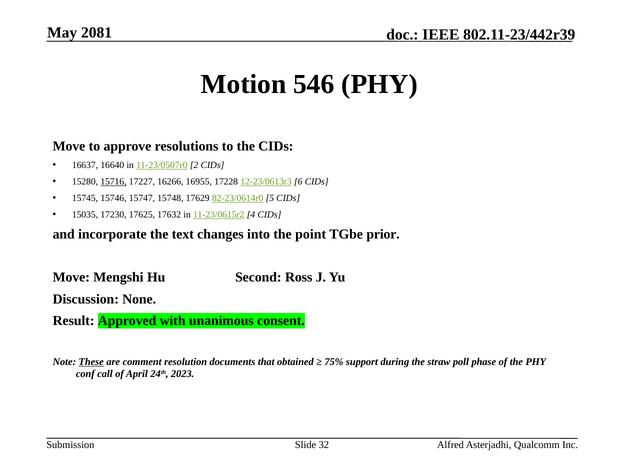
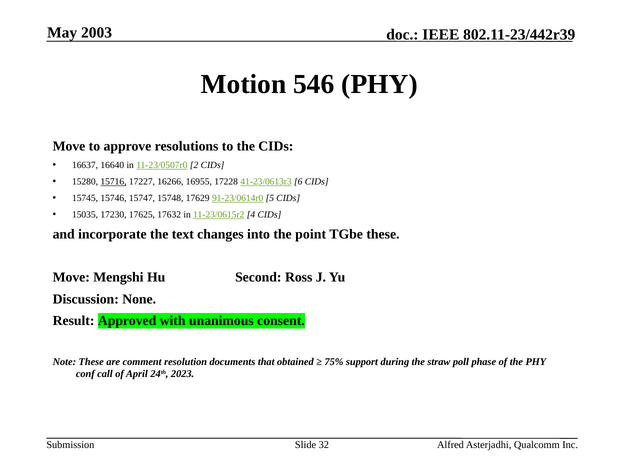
2081: 2081 -> 2003 (97, 33)
12-23/0613r3: 12-23/0613r3 -> 41-23/0613r3 (266, 182)
82-23/0614r0: 82-23/0614r0 -> 91-23/0614r0 (238, 198)
TGbe prior: prior -> these (383, 234)
These underline: present -> none (91, 362)
